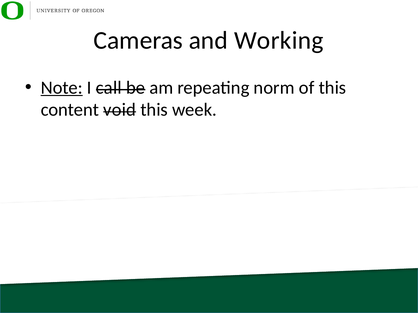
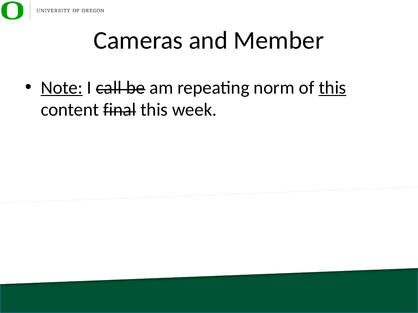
Working: Working -> Member (279, 40)
this underline: none -> present (332, 88)
void: void -> final (120, 110)
